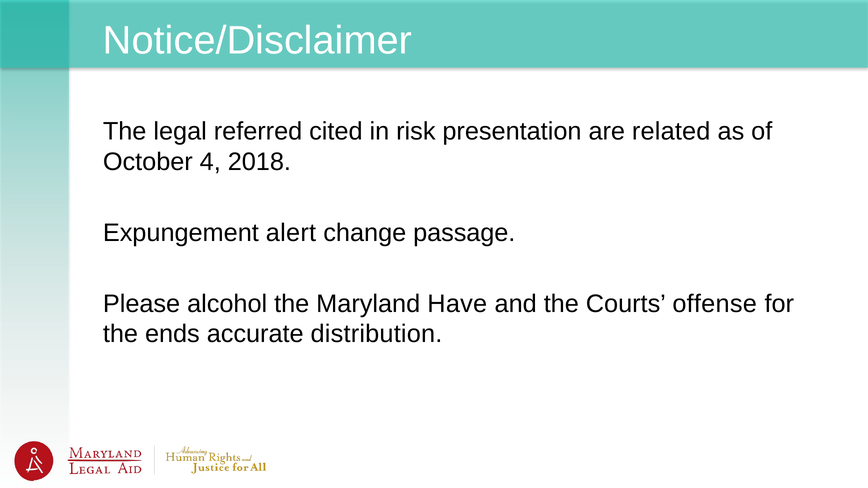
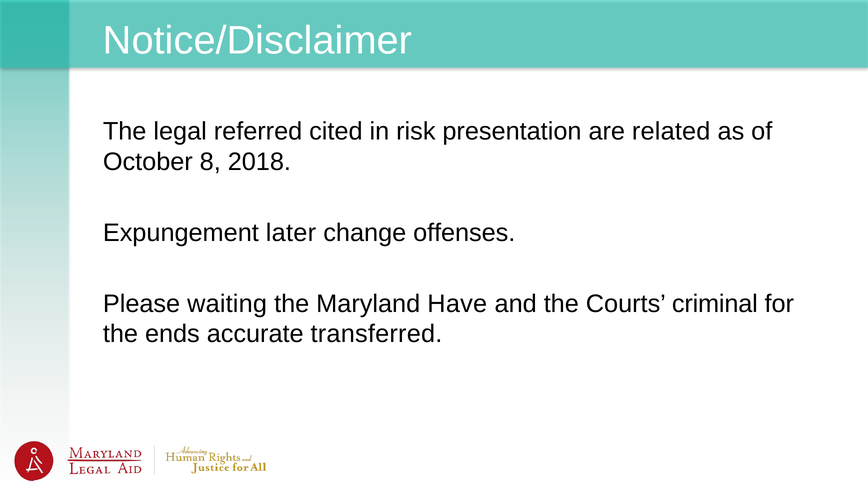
4: 4 -> 8 (210, 162)
alert: alert -> later (291, 233)
passage: passage -> offenses (464, 233)
alcohol: alcohol -> waiting (227, 304)
offense: offense -> criminal (715, 304)
distribution: distribution -> transferred (376, 334)
